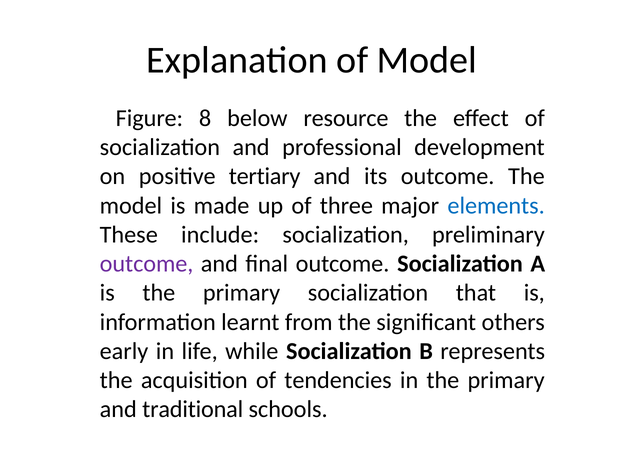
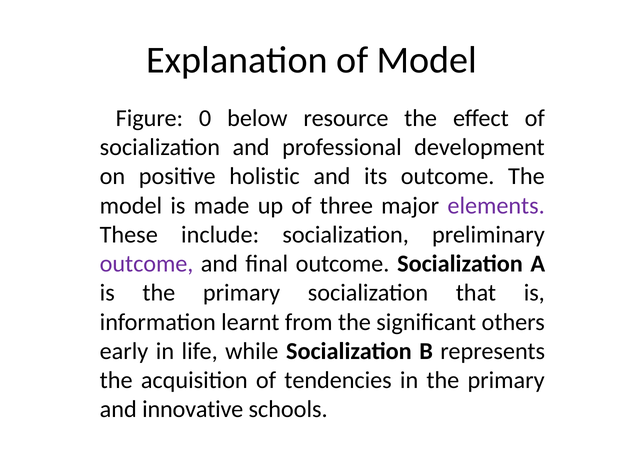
8: 8 -> 0 (205, 118)
tertiary: tertiary -> holistic (264, 176)
elements colour: blue -> purple (496, 206)
traditional: traditional -> innovative (193, 409)
